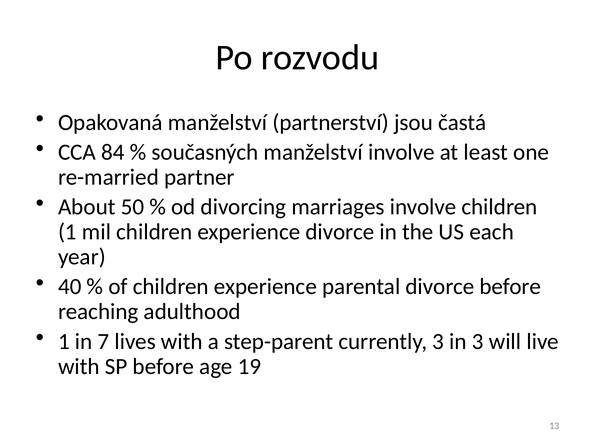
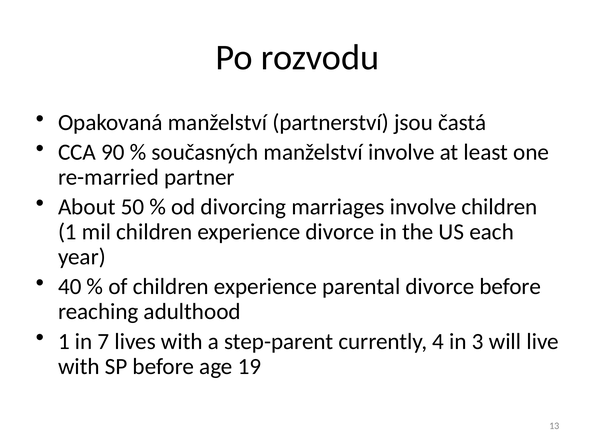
84: 84 -> 90 (113, 152)
currently 3: 3 -> 4 (438, 342)
